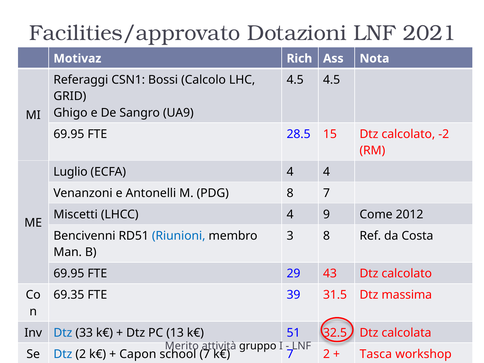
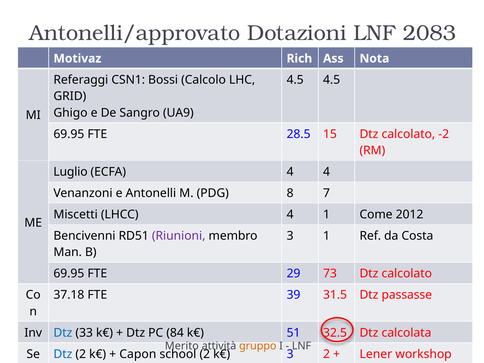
Facilities/approvato: Facilities/approvato -> Antonelli/approvato (135, 33)
2021: 2021 -> 2083 (430, 33)
4 9: 9 -> 1 (327, 215)
Riunioni colour: blue -> purple (179, 236)
3 8: 8 -> 1 (327, 236)
43: 43 -> 73 (330, 274)
69.35: 69.35 -> 37.18 (69, 295)
massima: massima -> passasse (407, 295)
13: 13 -> 84 (175, 333)
gruppo colour: black -> orange (258, 346)
school 7: 7 -> 2 (205, 354)
k€ 7: 7 -> 3 (290, 354)
Tasca: Tasca -> Lener (376, 354)
